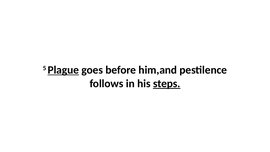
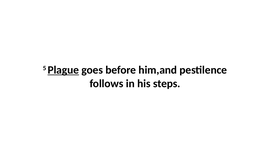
steps underline: present -> none (167, 83)
